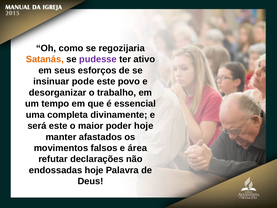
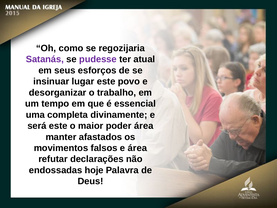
Satanás colour: orange -> purple (45, 59)
ativo: ativo -> atual (144, 59)
pode: pode -> lugar (83, 81)
poder hoje: hoje -> área (144, 126)
